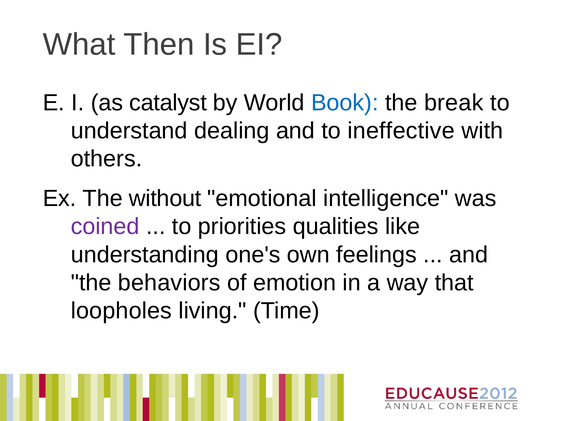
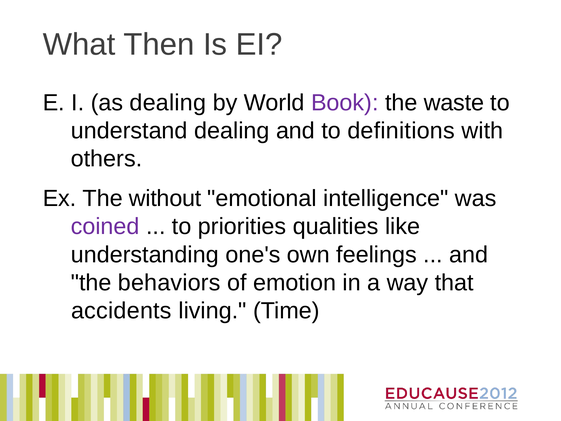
as catalyst: catalyst -> dealing (168, 103)
Book colour: blue -> purple (345, 103)
break: break -> waste (454, 103)
ineffective: ineffective -> definitions (401, 131)
loopholes: loopholes -> accidents (121, 311)
